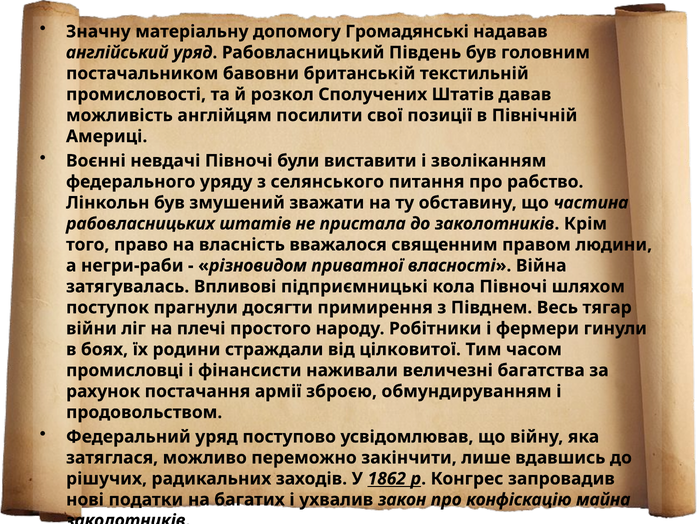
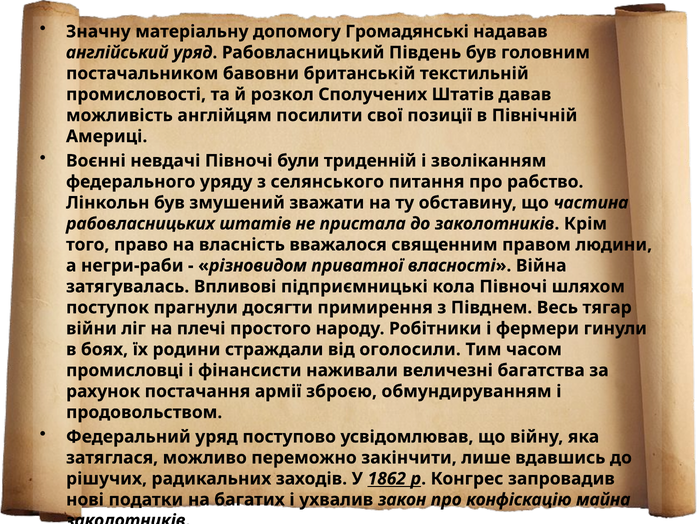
виставити: виставити -> триденній (370, 161)
цілковитої: цілковитої -> оголосили (410, 350)
